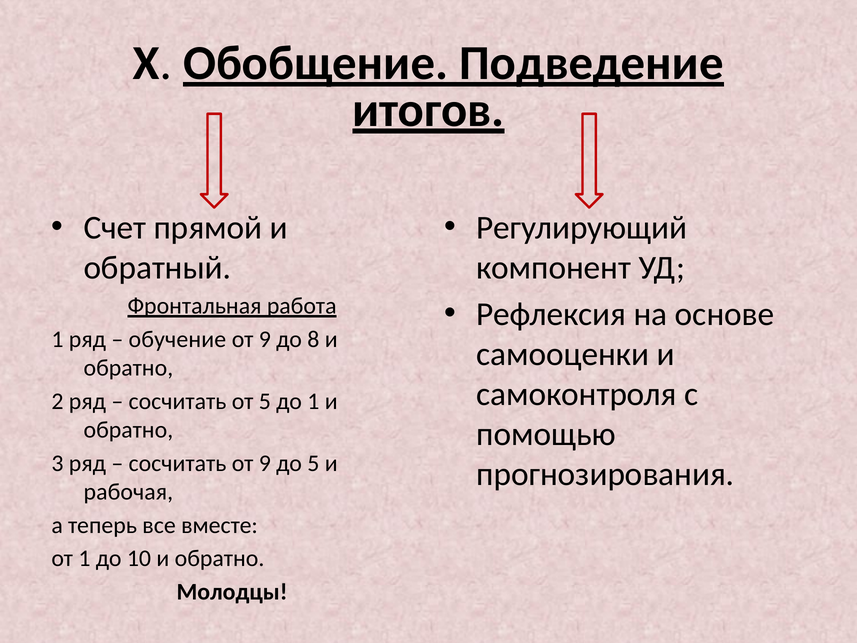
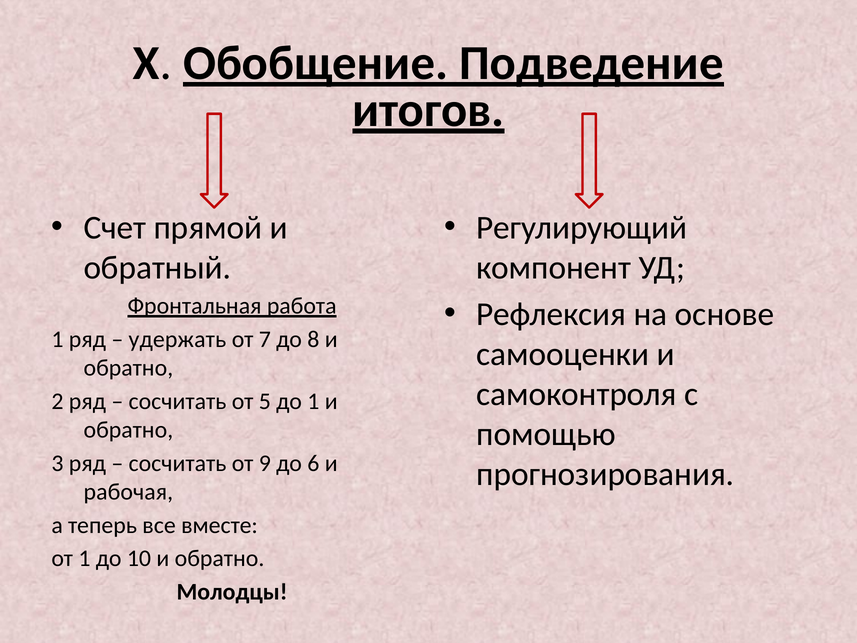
обучение: обучение -> удержать (177, 339)
9: 9 -> 7 (265, 339)
до 5: 5 -> 6 (313, 463)
